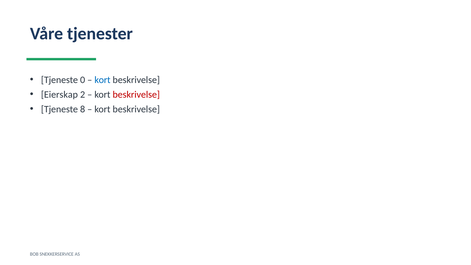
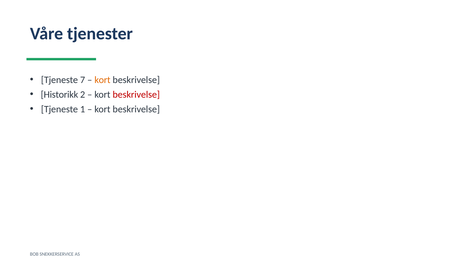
0: 0 -> 7 (83, 80)
kort colour: blue -> orange (102, 80)
Eierskap: Eierskap -> Historikk (60, 95)
8: 8 -> 1 (83, 109)
